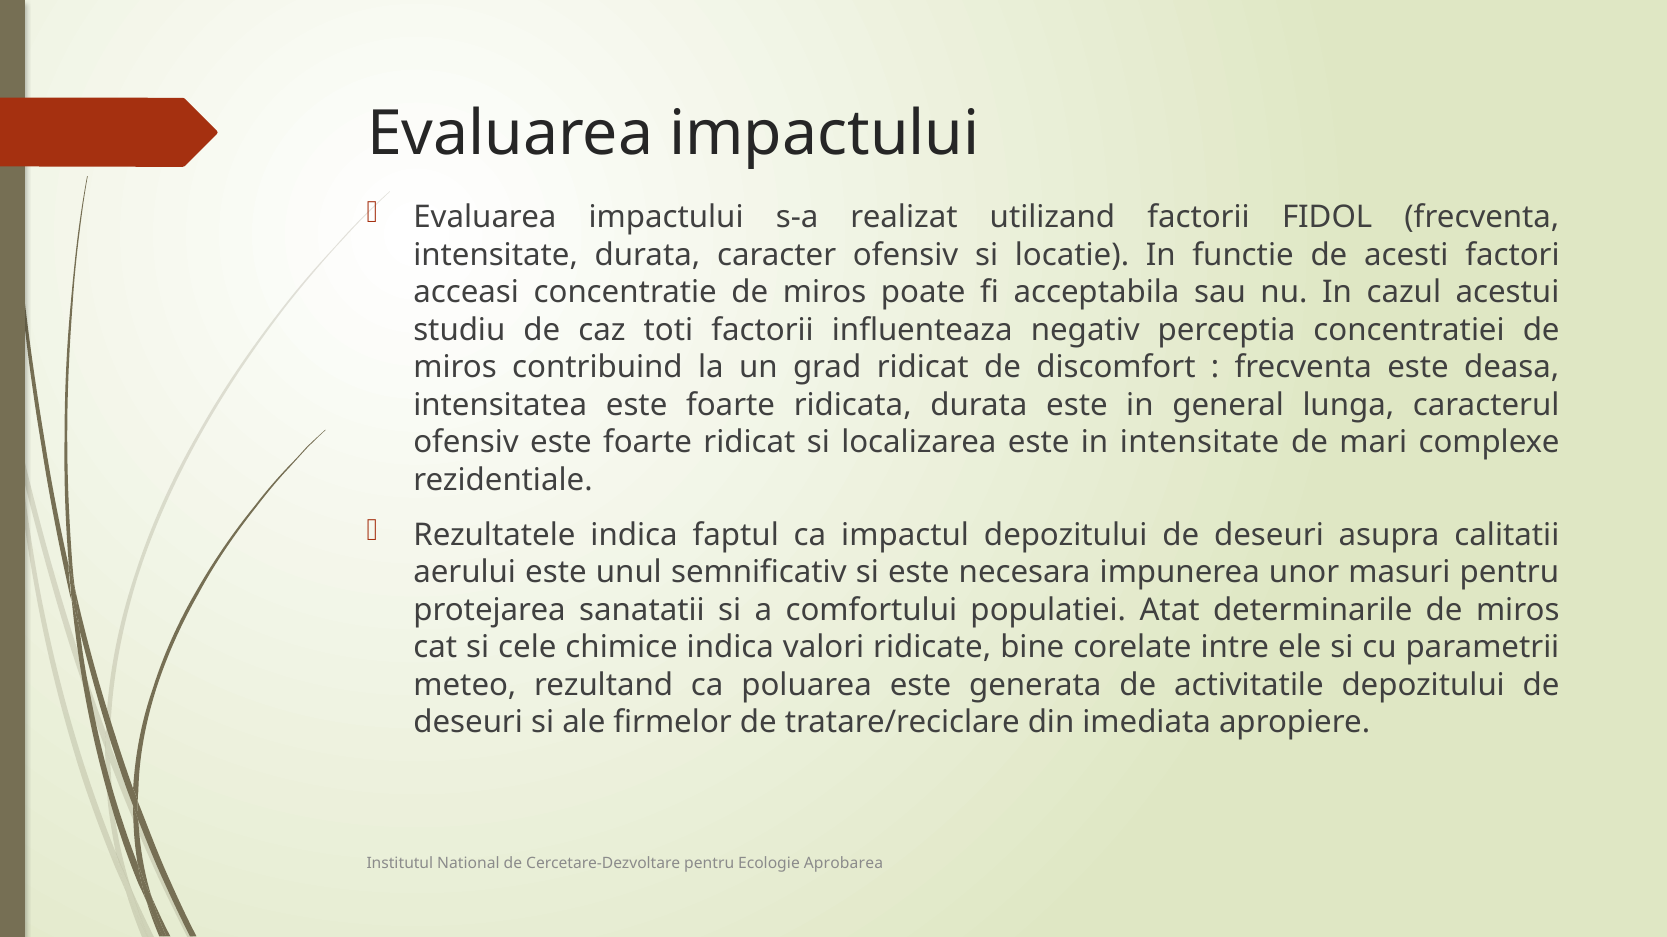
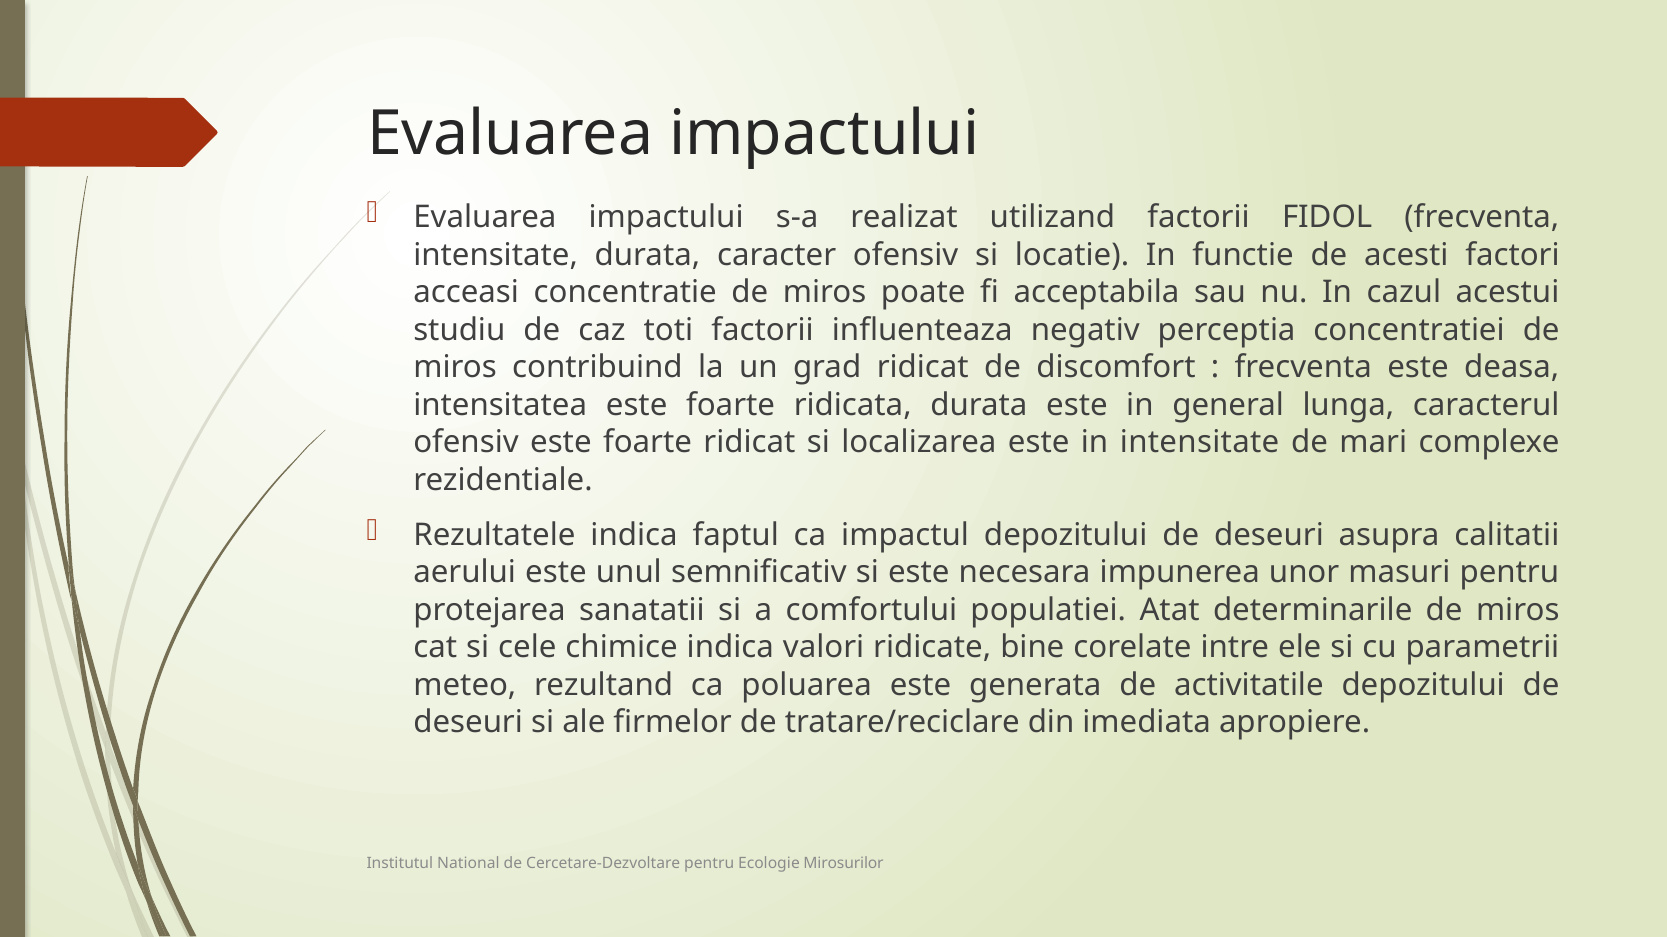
Aprobarea: Aprobarea -> Mirosurilor (844, 864)
